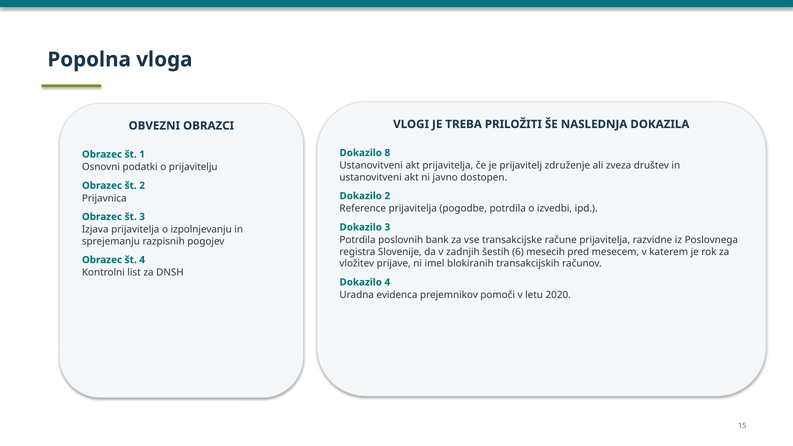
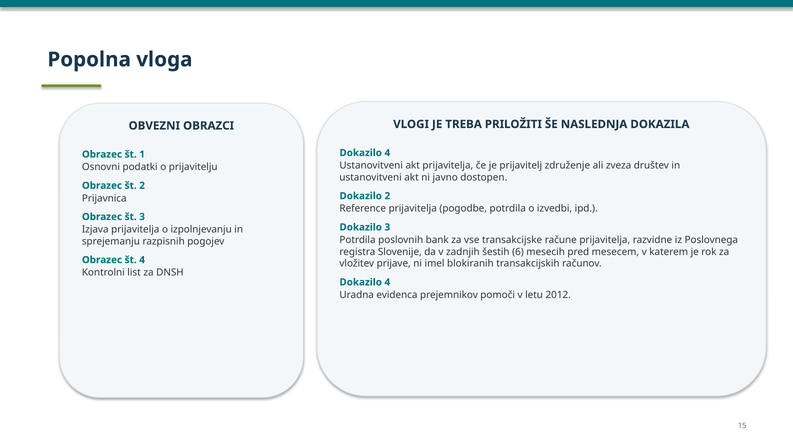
8: 8 -> 4 (387, 153)
2020: 2020 -> 2012 (558, 295)
